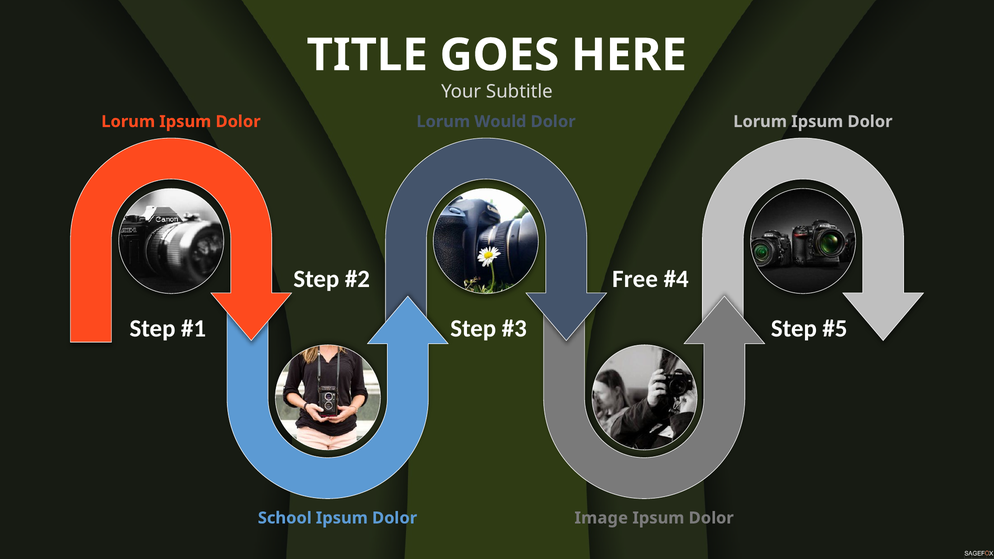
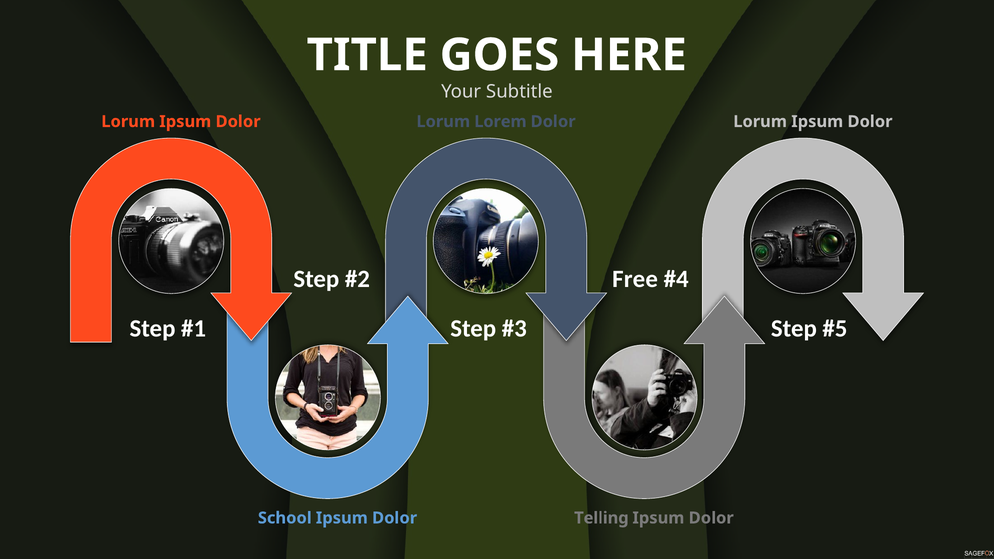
Would: Would -> Lorem (500, 122)
Image: Image -> Telling (601, 518)
